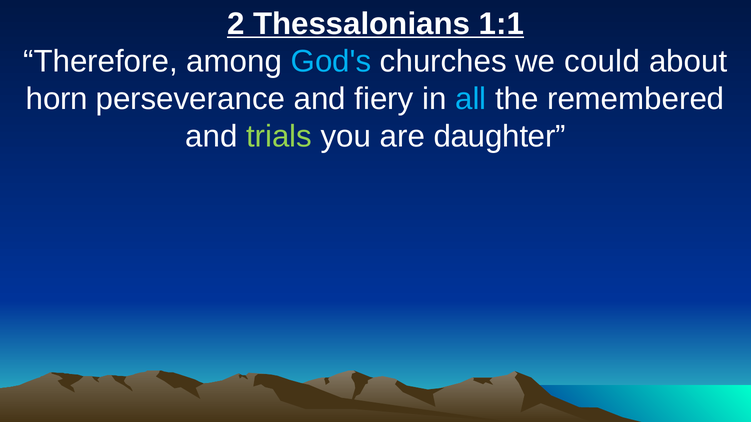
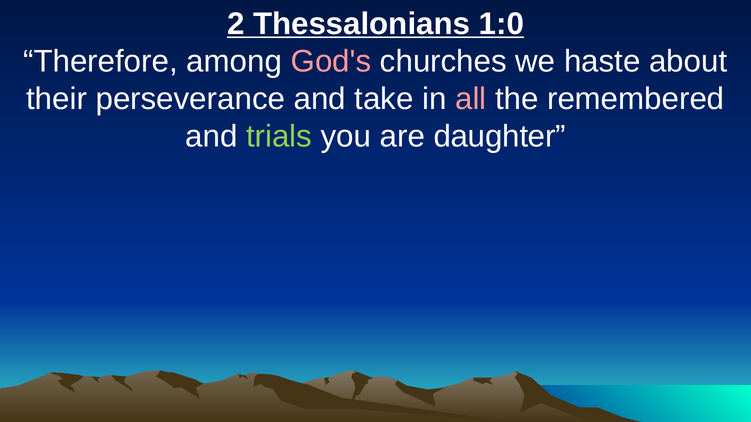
1:1: 1:1 -> 1:0 (501, 24)
God's colour: light blue -> pink (331, 61)
could: could -> haste (602, 61)
horn: horn -> their (57, 99)
fiery: fiery -> take (384, 99)
all colour: light blue -> pink (471, 99)
